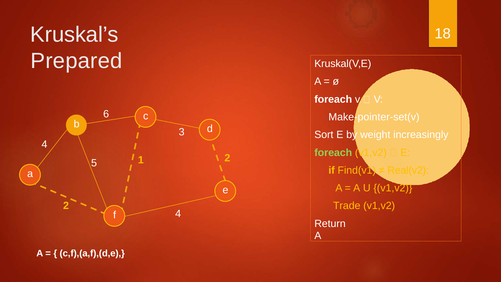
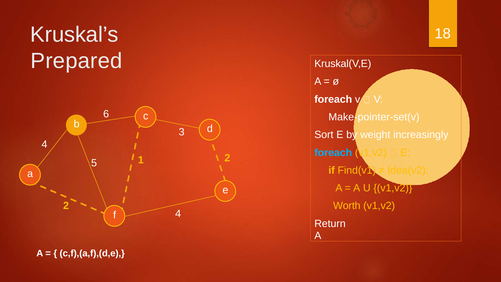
foreach colour: light green -> light blue (333, 153)
Real(v2: Real(v2 -> Idea(v2 (408, 170)
Trade: Trade -> Worth (347, 206)
